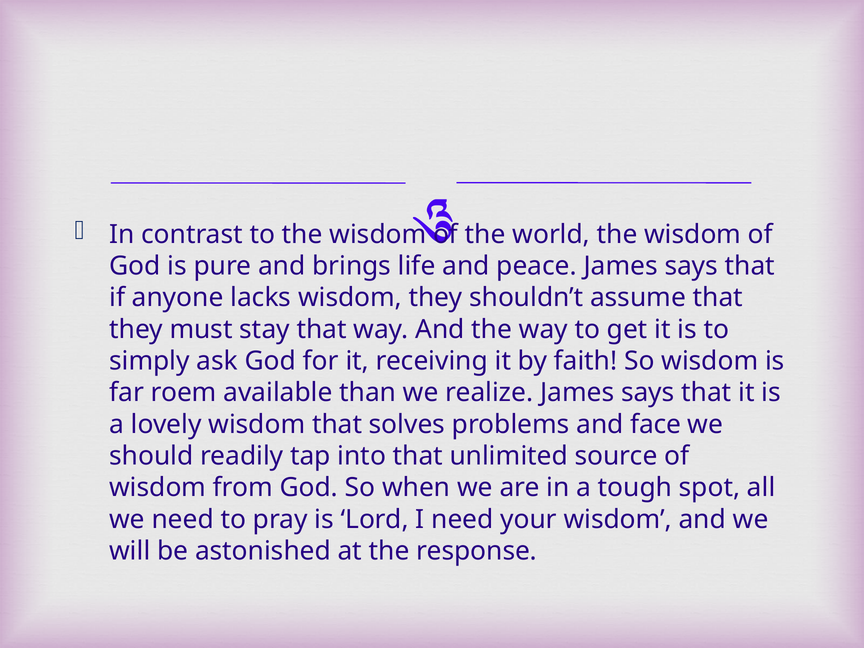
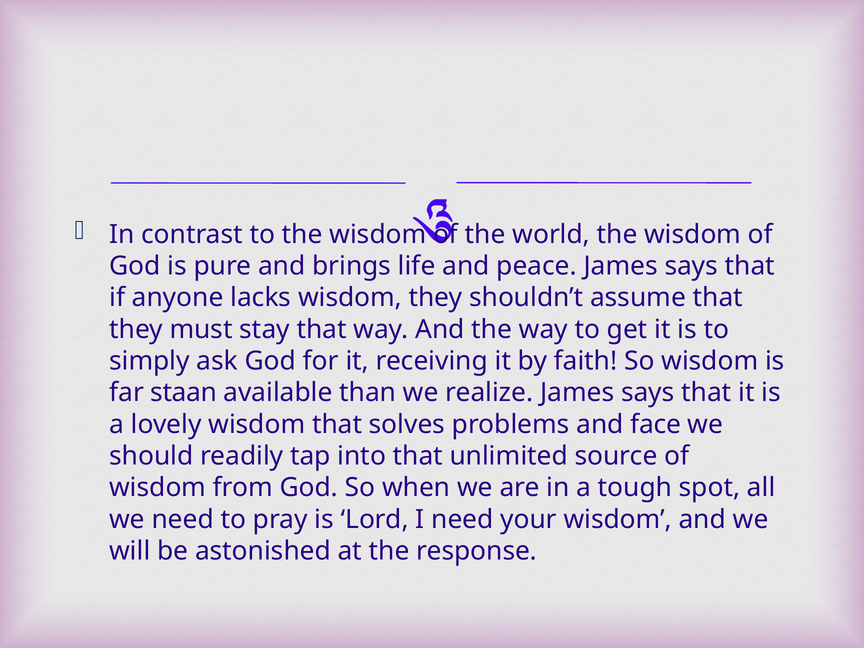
roem: roem -> staan (184, 393)
